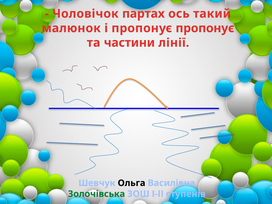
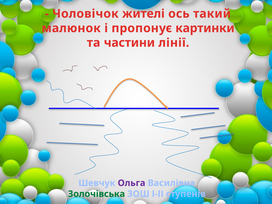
партах: партах -> жителі (143, 14)
пропонує пропонує: пропонує -> картинки (205, 28)
Ольга colour: black -> purple (132, 183)
